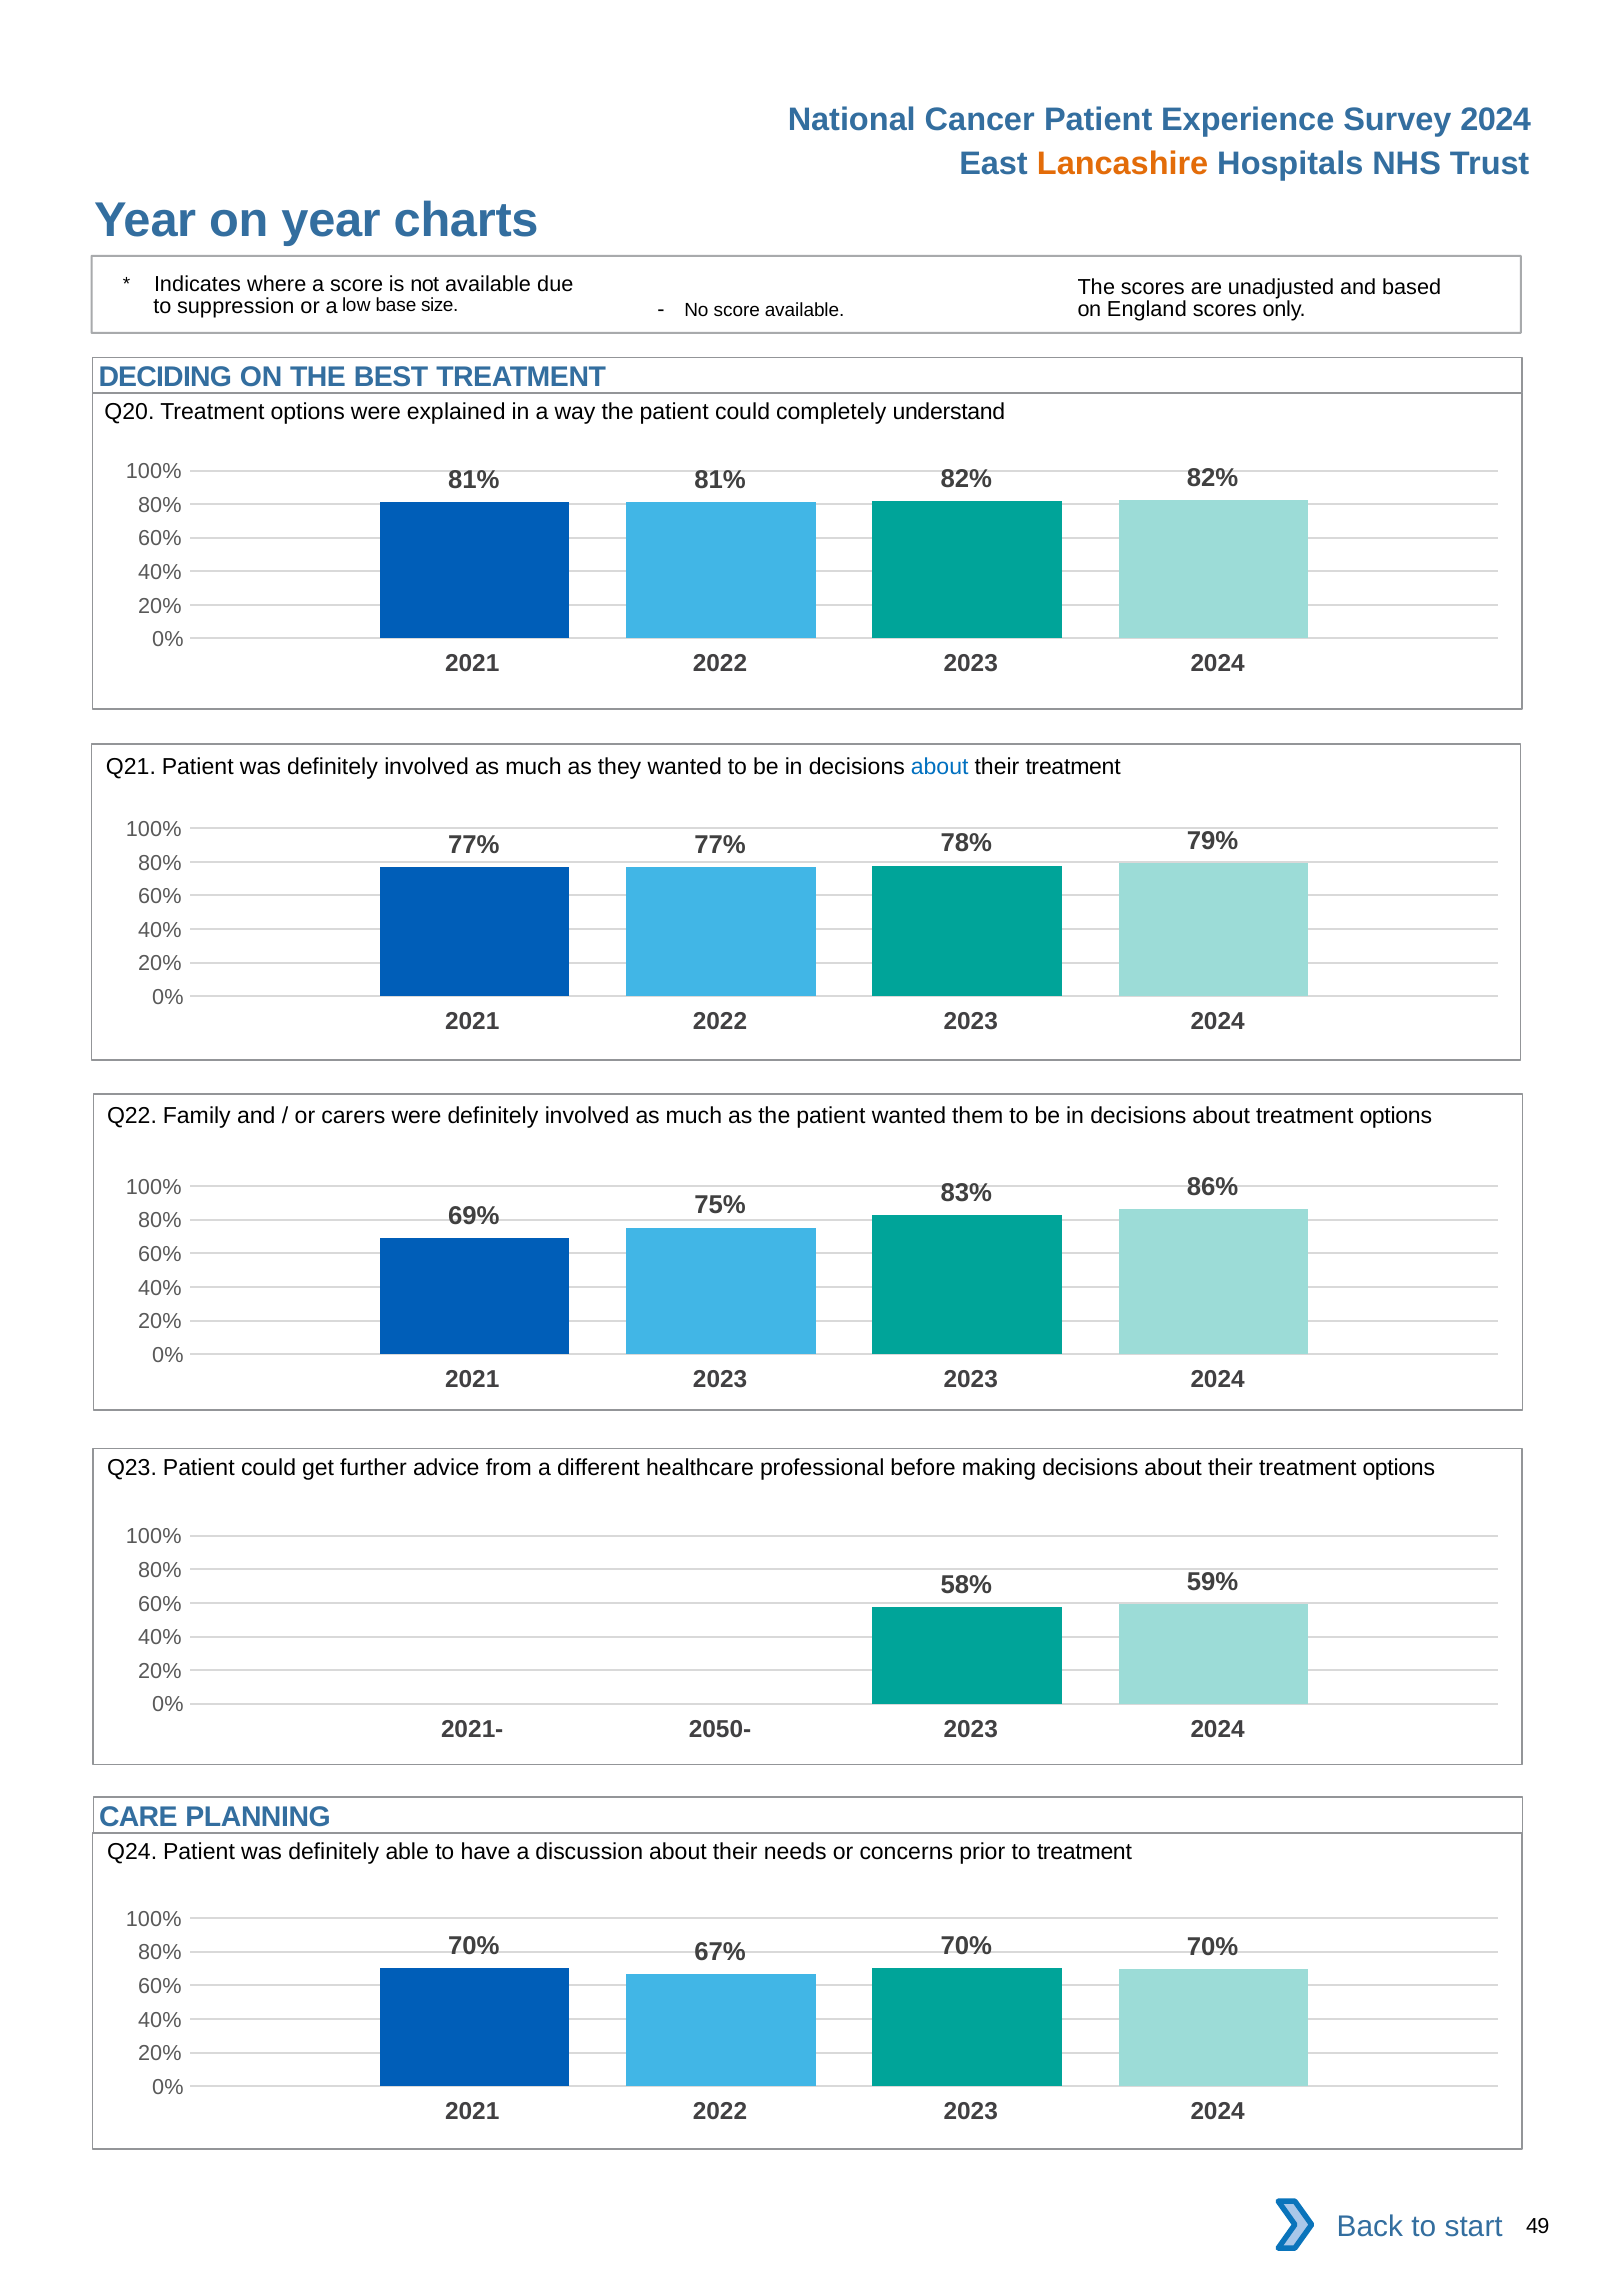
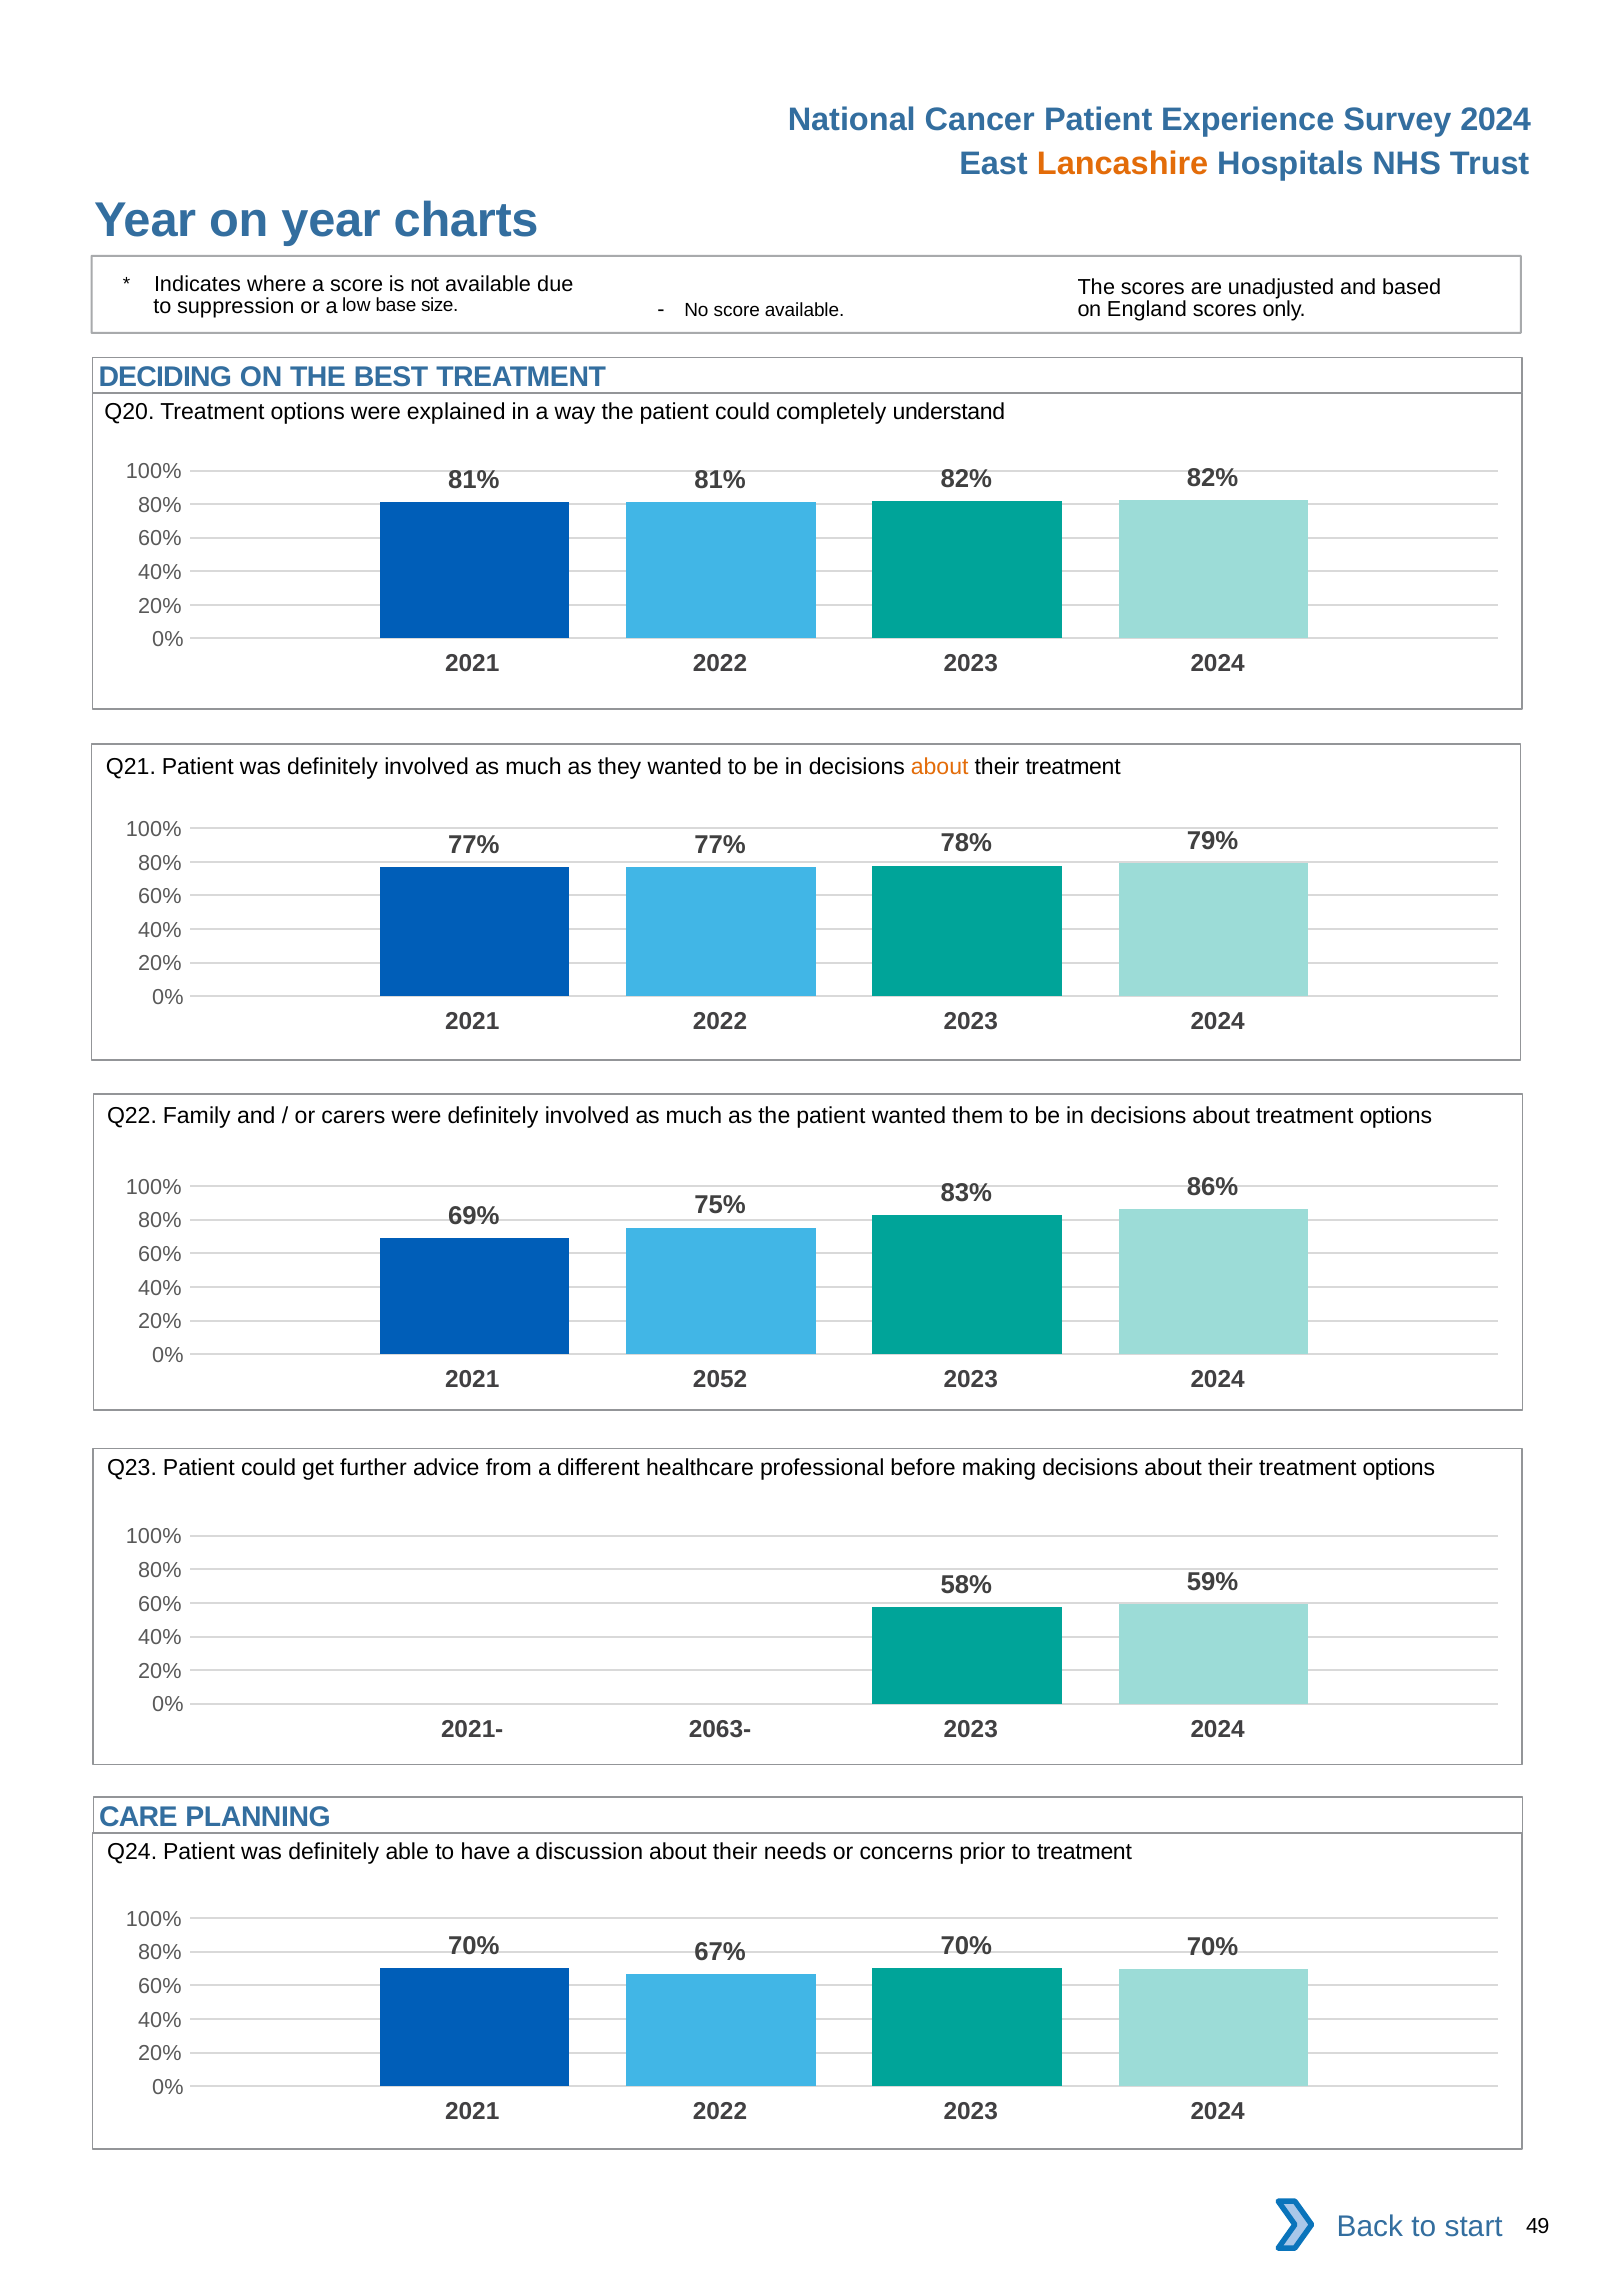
about colour: blue -> orange (940, 767)
2021 2023: 2023 -> 2052 (720, 1379)
2050-: 2050- -> 2063- (720, 1729)
